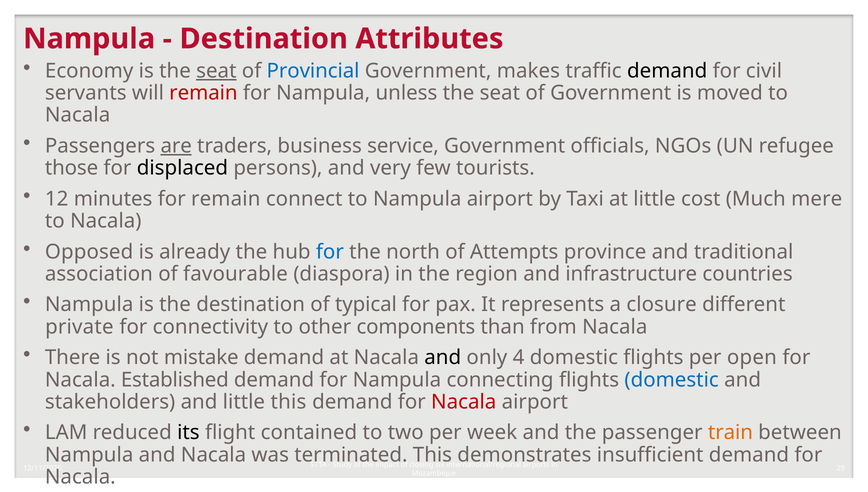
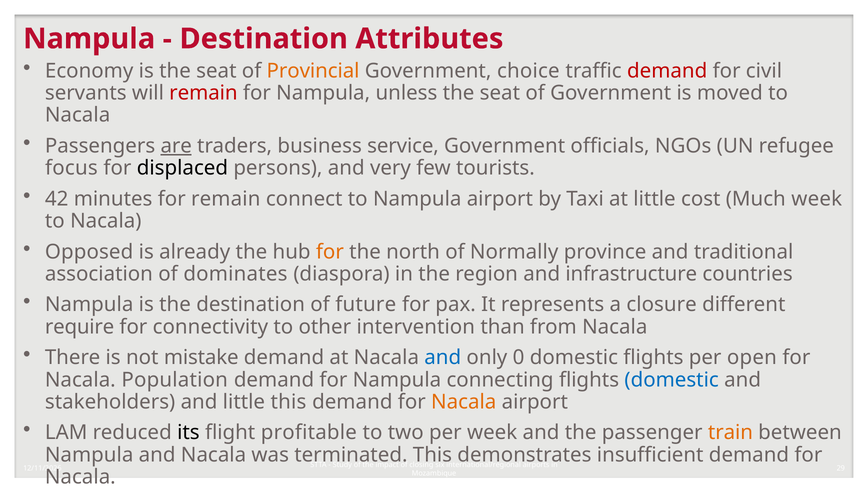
seat underline: present -> none (216, 71)
Provincial colour: blue -> orange (313, 71)
makes: makes -> choice (528, 71)
demand colour: black -> red (667, 71)
those: those -> focus (71, 168)
12: 12 -> 42 (57, 199)
Much mere: mere -> week (817, 199)
for colour: blue -> orange (330, 252)
Attempts: Attempts -> Normally (514, 252)
favourable: favourable -> dominates (235, 274)
typical: typical -> future (366, 305)
private: private -> require (80, 327)
components: components -> intervention (416, 327)
and colour: black -> blue (443, 358)
4: 4 -> 0 (519, 358)
Established: Established -> Population (175, 380)
Nacala colour: red -> orange (464, 402)
contained: contained -> profitable (309, 433)
